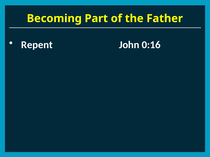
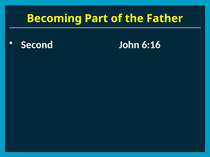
Repent: Repent -> Second (37, 45)
0:16: 0:16 -> 6:16 (151, 45)
